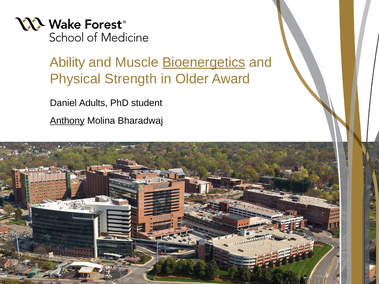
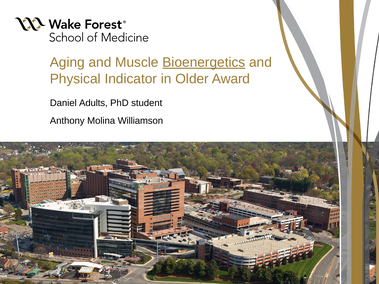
Ability: Ability -> Aging (67, 62)
Strength: Strength -> Indicator (131, 79)
Anthony underline: present -> none (67, 121)
Bharadwaj: Bharadwaj -> Williamson (140, 121)
